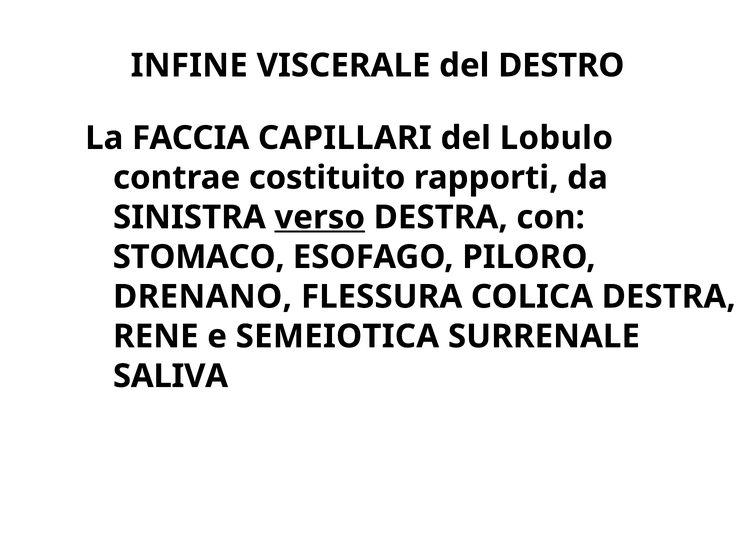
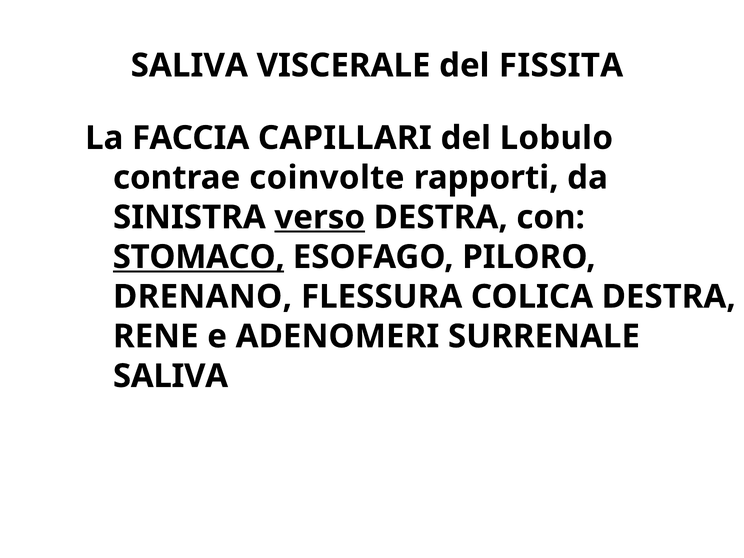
INFINE: INFINE -> SALIVA (189, 65)
DESTRO: DESTRO -> FISSITA (561, 65)
costituito: costituito -> coinvolte (327, 178)
STOMACO underline: none -> present (199, 257)
SEMEIOTICA: SEMEIOTICA -> ADENOMERI (337, 336)
